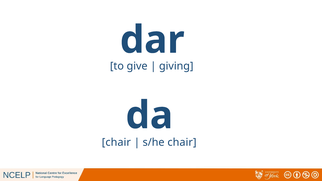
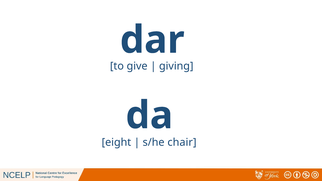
chair: chair -> eight (116, 143)
